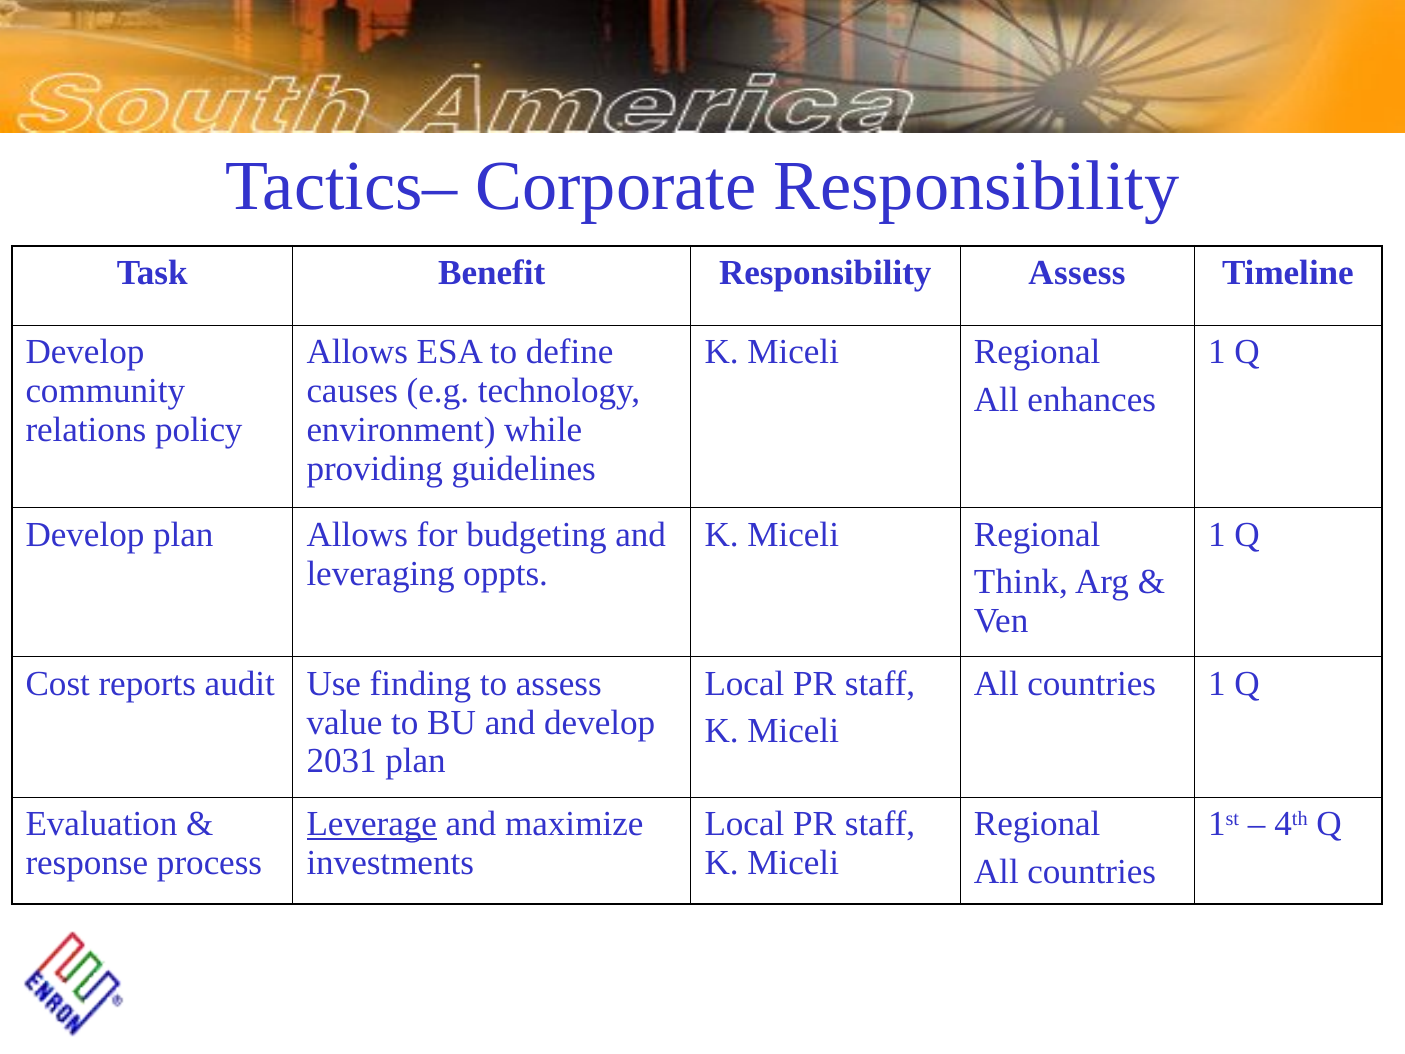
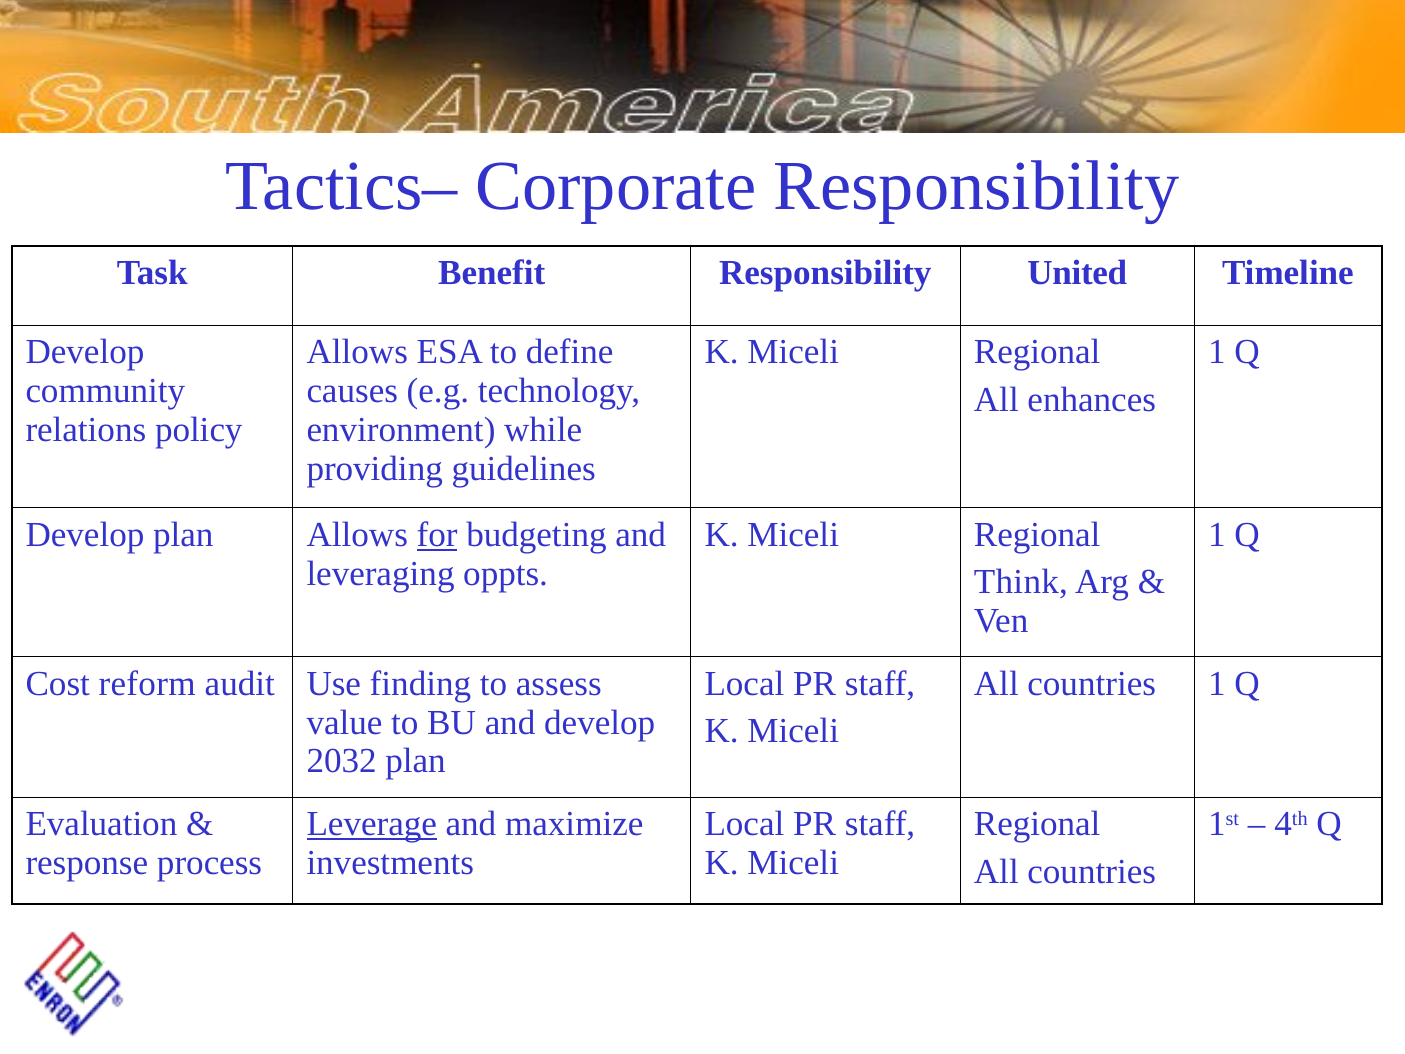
Responsibility Assess: Assess -> United (1077, 273)
for underline: none -> present (437, 534)
reports: reports -> reform (147, 683)
2031: 2031 -> 2032 (342, 761)
